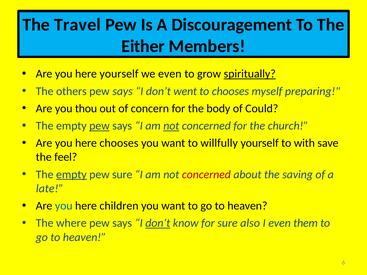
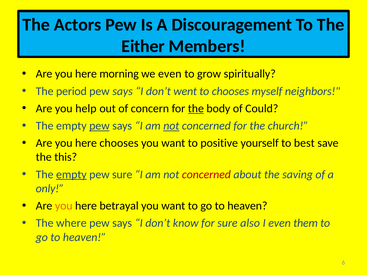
Travel: Travel -> Actors (78, 25)
here yourself: yourself -> morning (119, 74)
spiritually underline: present -> none (250, 74)
others: others -> period (71, 91)
preparing: preparing -> neighbors (313, 91)
thou: thou -> help (86, 109)
the underline: none -> present (196, 109)
willfully: willfully -> positive (219, 143)
with: with -> best (304, 143)
feel: feel -> this (66, 157)
late: late -> only (50, 189)
you colour: blue -> orange (64, 206)
children: children -> betrayal (119, 206)
don’t underline: present -> none (158, 223)
